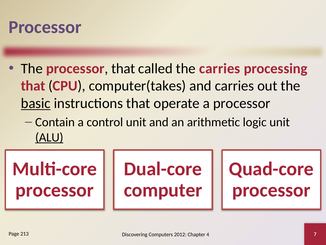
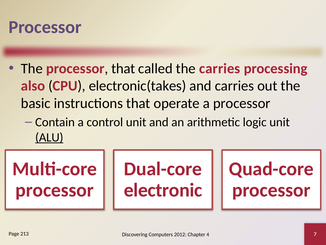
that: that -> also (33, 86)
computer(takes: computer(takes -> electronic(takes (137, 86)
basic underline: present -> none (36, 103)
computer: computer -> electronic (163, 190)
